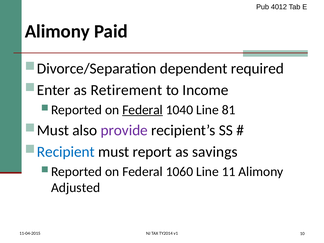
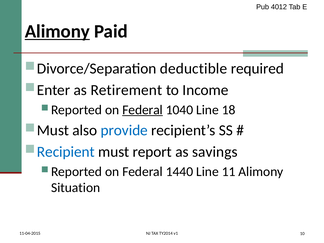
Alimony underline: none -> present (57, 31)
dependent: dependent -> deductible (194, 69)
81: 81 -> 18 (229, 110)
provide colour: purple -> blue (124, 130)
1060: 1060 -> 1440 (179, 172)
Adjusted: Adjusted -> Situation (76, 188)
